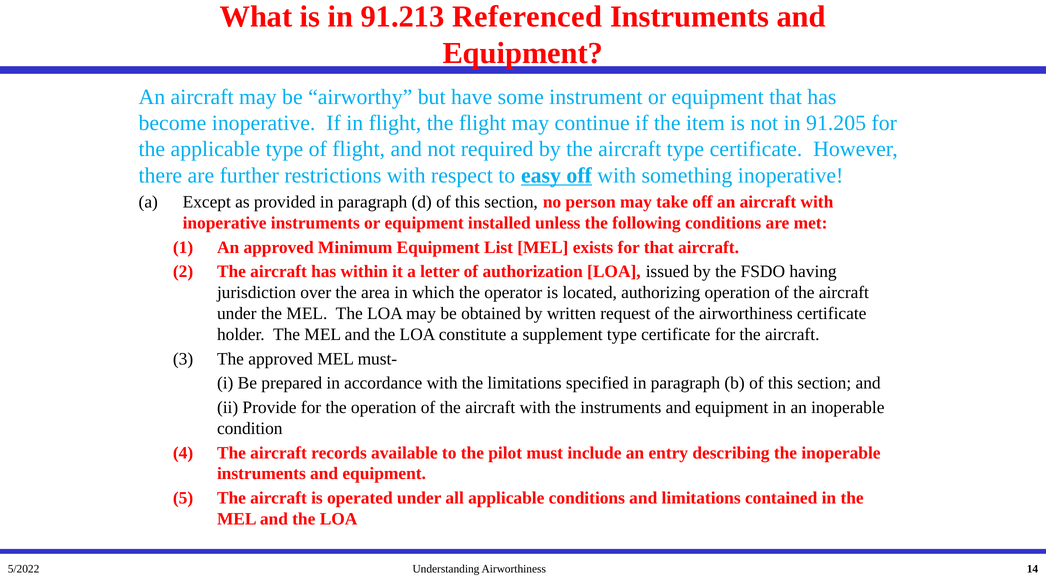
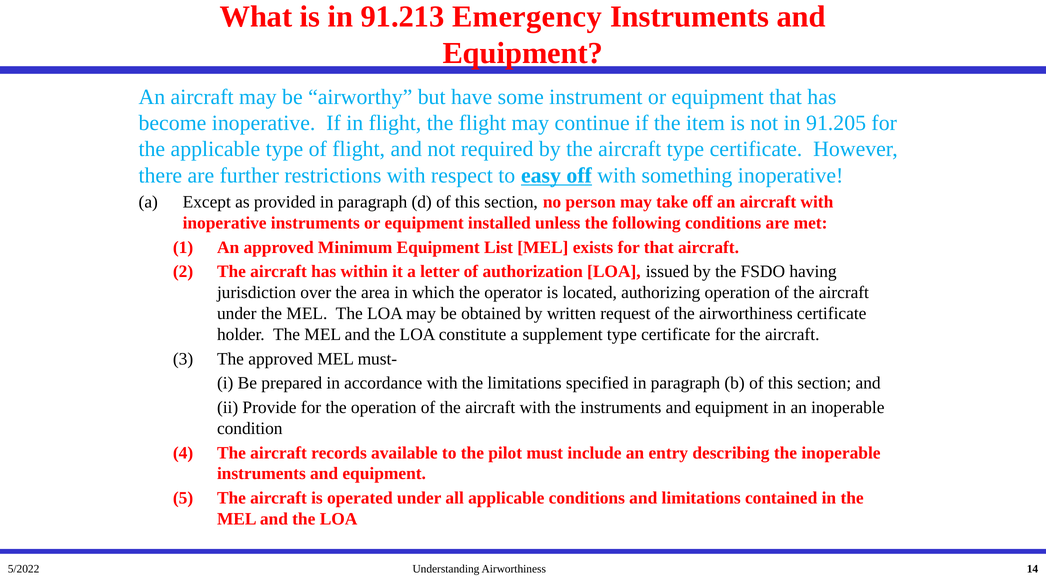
Referenced: Referenced -> Emergency (527, 16)
